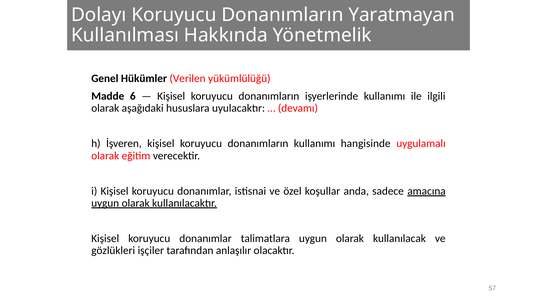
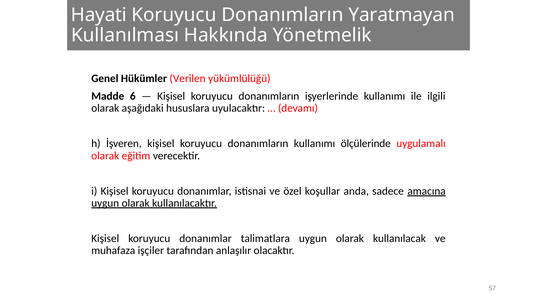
Dolayı: Dolayı -> Hayati (99, 15)
hangisinde: hangisinde -> ölçülerinde (366, 144)
gözlükleri: gözlükleri -> muhafaza (113, 251)
